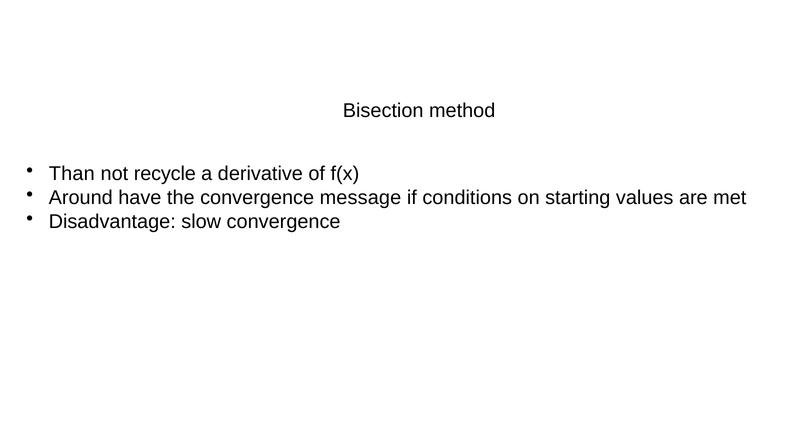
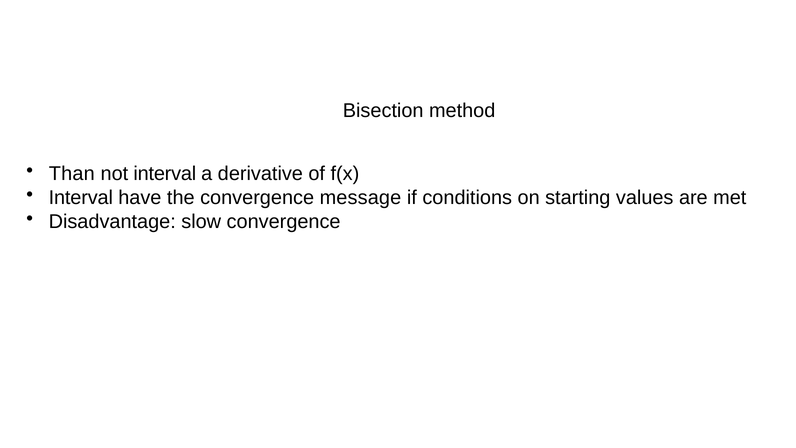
not recycle: recycle -> interval (165, 174)
Around: Around -> Interval (81, 198)
